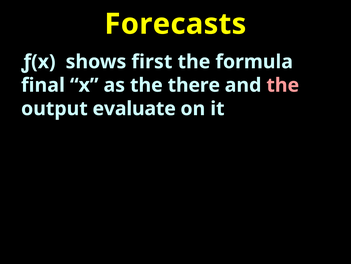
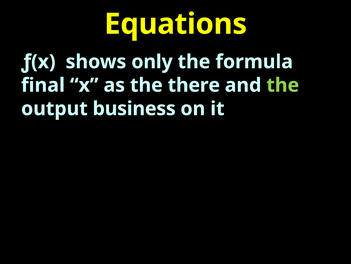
Forecasts: Forecasts -> Equations (176, 24)
first: first -> only (152, 62)
the colour: pink -> light green (283, 85)
evaluate: evaluate -> business (134, 108)
